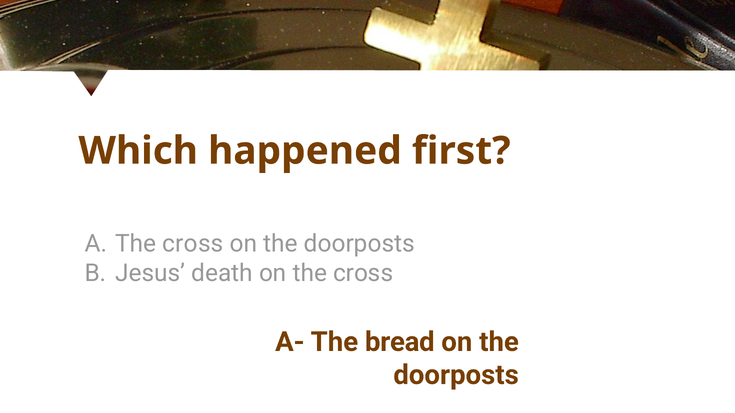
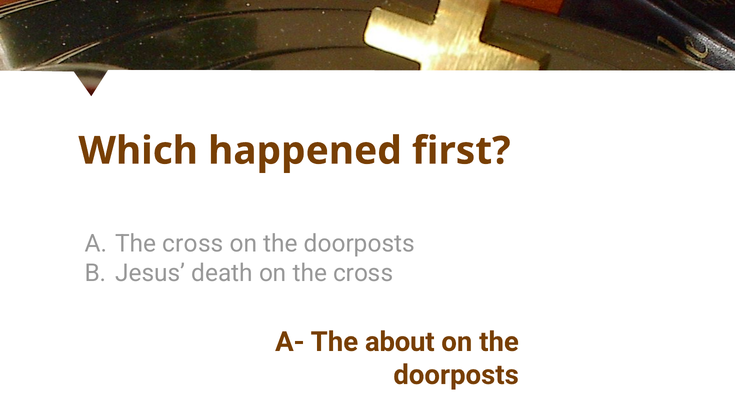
bread: bread -> about (400, 342)
